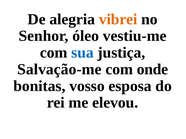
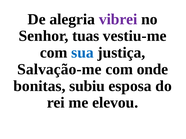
vibrei colour: orange -> purple (118, 19)
óleo: óleo -> tuas (86, 36)
vosso: vosso -> subiu (87, 86)
